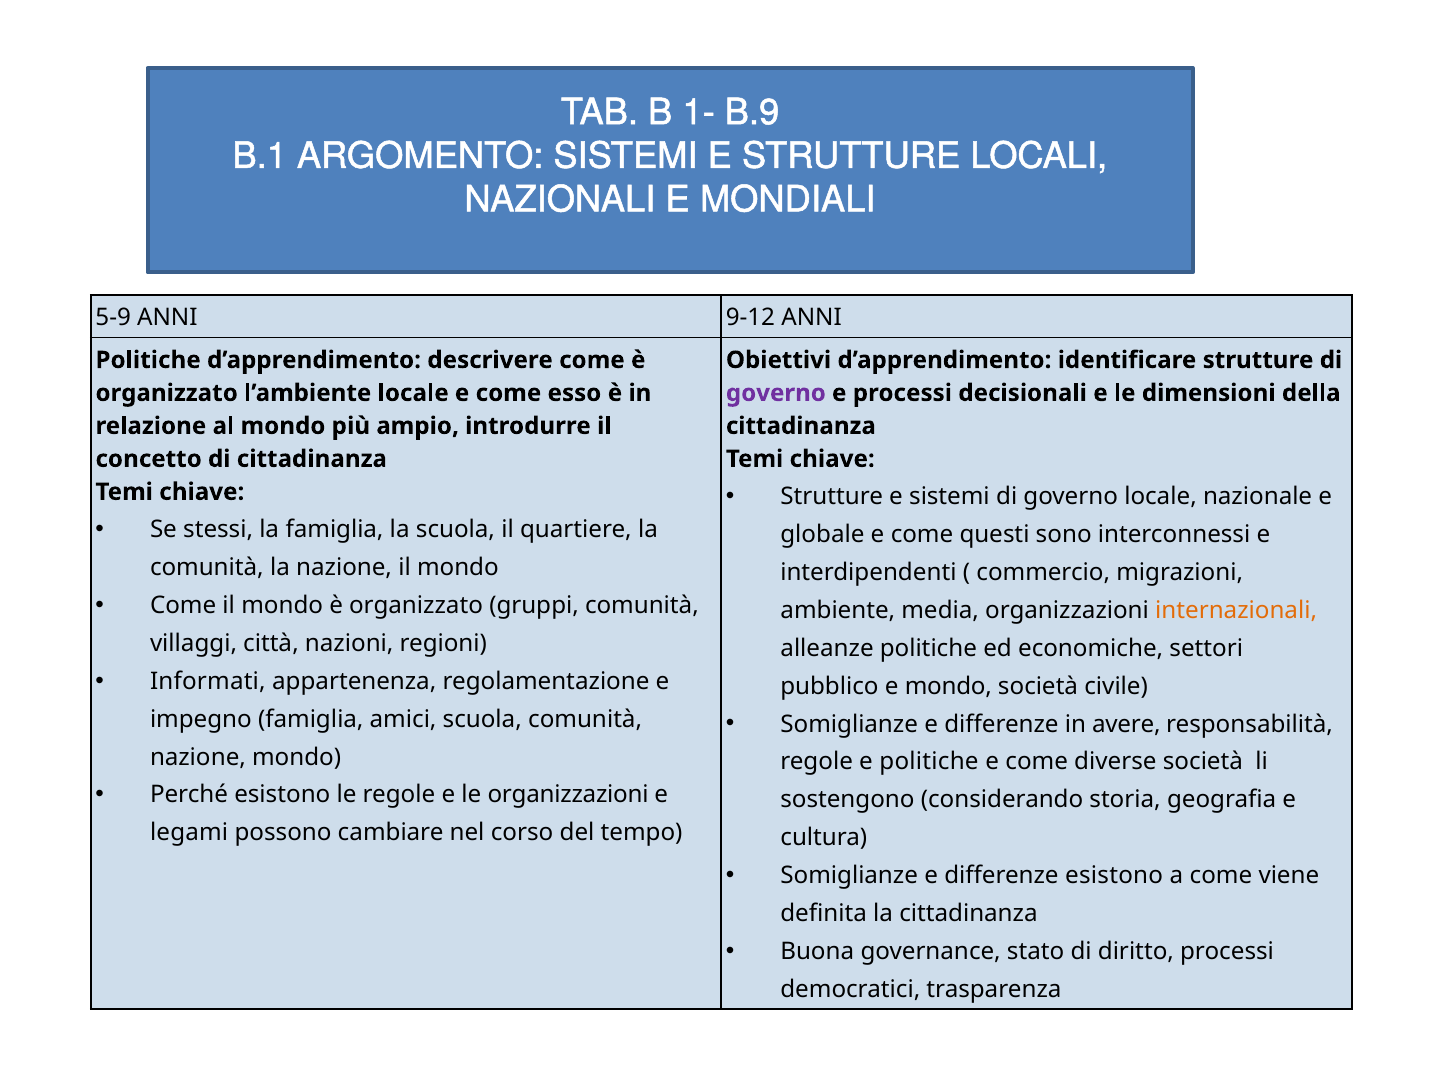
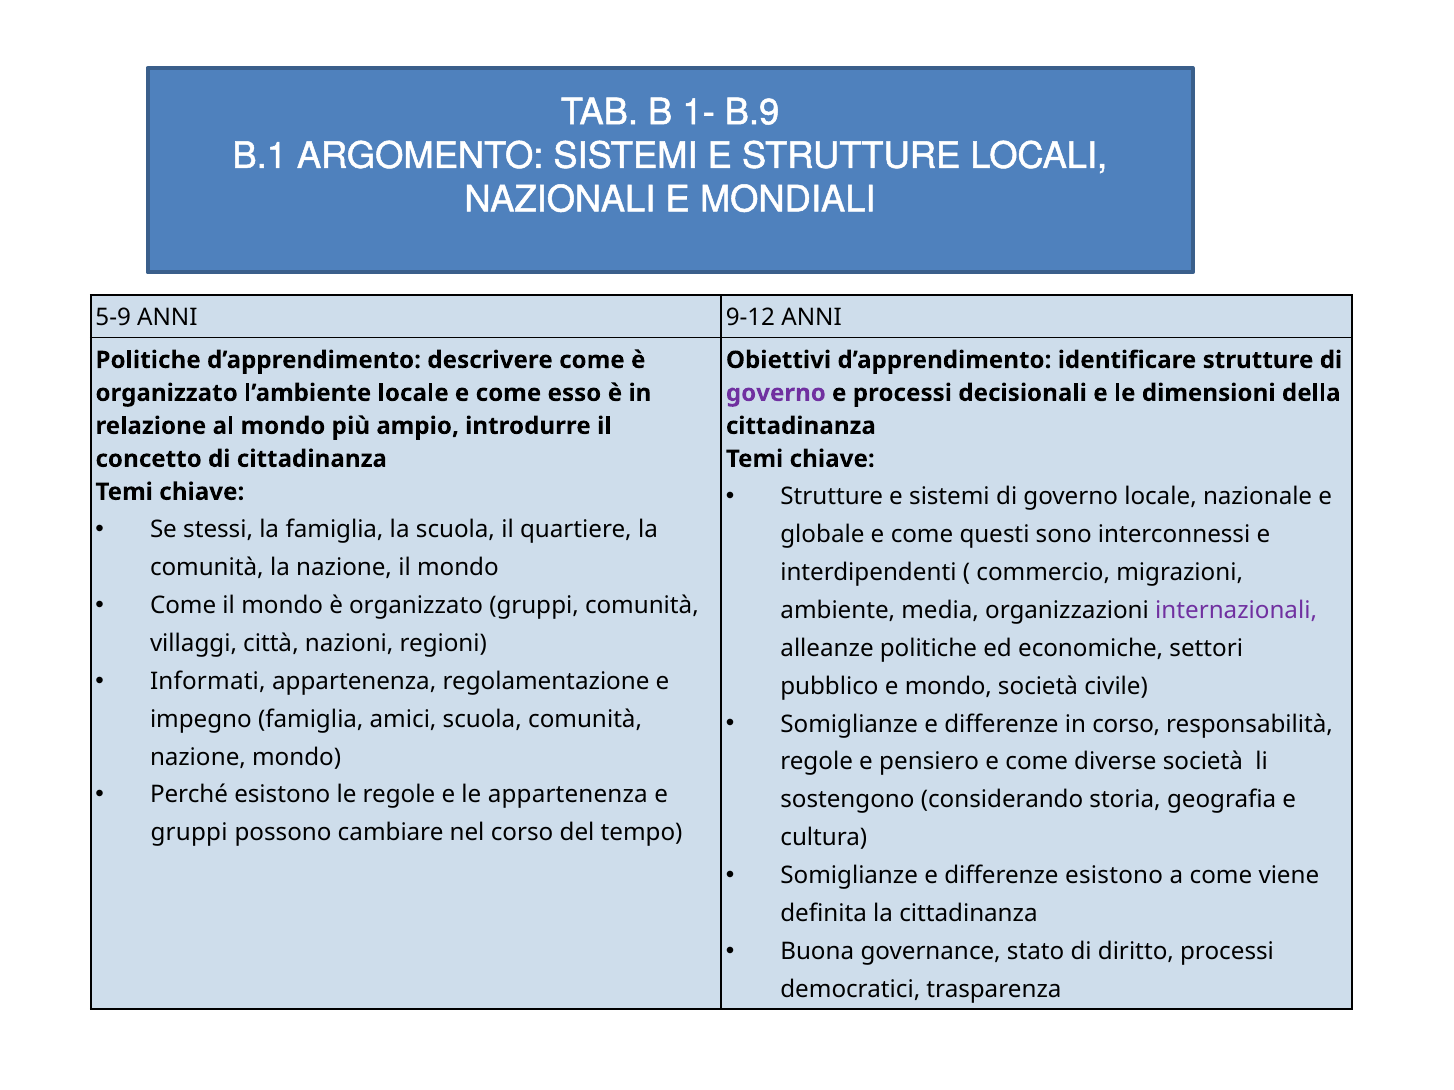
internazionali colour: orange -> purple (1236, 611)
in avere: avere -> corso (1126, 724)
e politiche: politiche -> pensiero (929, 762)
le organizzazioni: organizzazioni -> appartenenza (568, 795)
legami: legami -> gruppi (189, 833)
